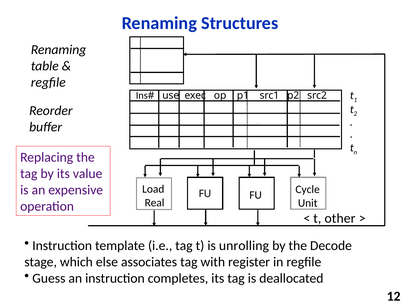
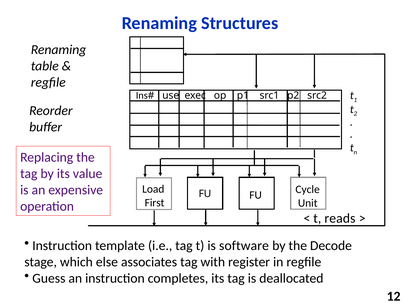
Real: Real -> First (155, 203)
other: other -> reads (340, 218)
unrolling: unrolling -> software (244, 246)
